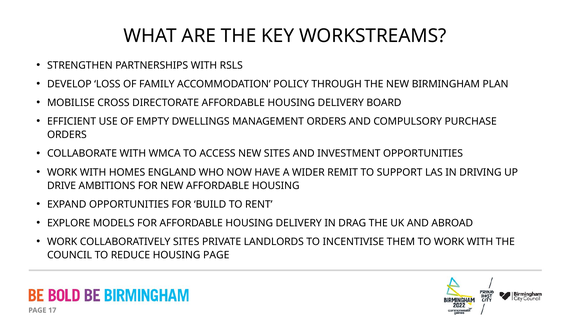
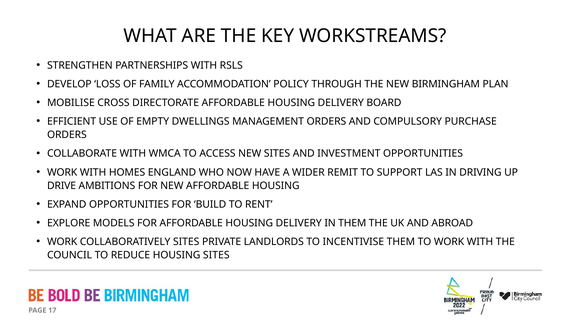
IN DRAG: DRAG -> THEM (352, 223)
HOUSING PAGE: PAGE -> SITES (216, 255)
